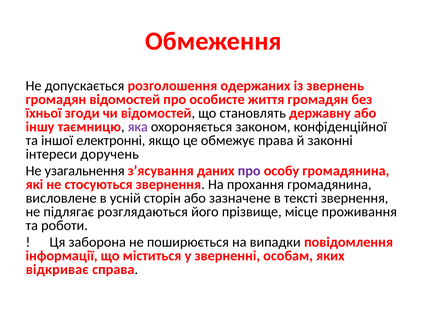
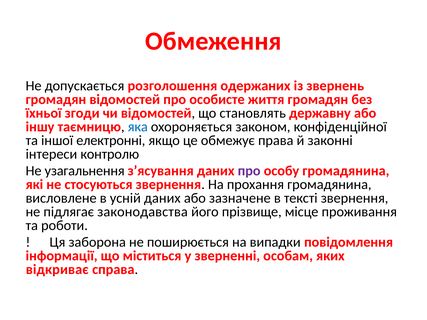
яка colour: purple -> blue (138, 127)
доручень: доручень -> контролю (110, 154)
усній сторін: сторін -> даних (162, 198)
розглядаються: розглядаються -> законодавства (143, 212)
